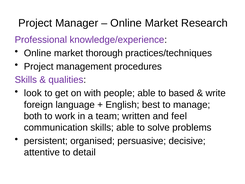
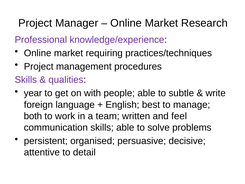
thorough: thorough -> requiring (104, 53)
look: look -> year (33, 93)
based: based -> subtle (181, 93)
